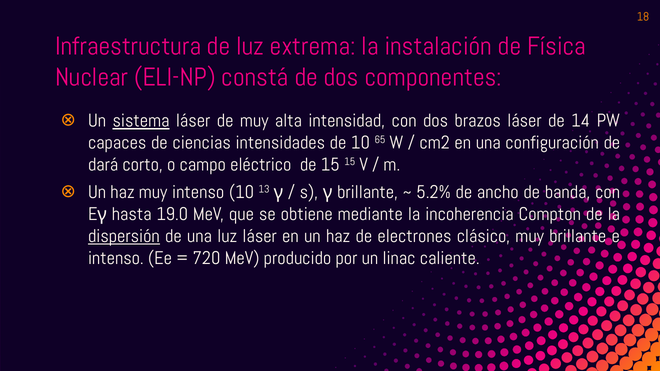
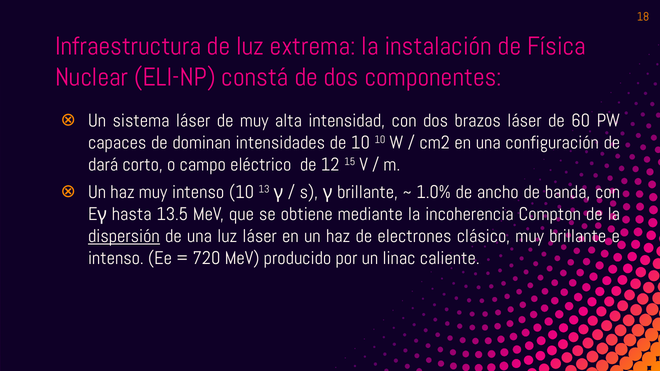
sistema underline: present -> none (141, 121)
14: 14 -> 60 (581, 121)
ciencias: ciencias -> dominan (202, 143)
10 65: 65 -> 10 (380, 140)
de 15: 15 -> 12 (330, 165)
5.2%: 5.2% -> 1.0% (434, 192)
19.0: 19.0 -> 13.5 (172, 214)
